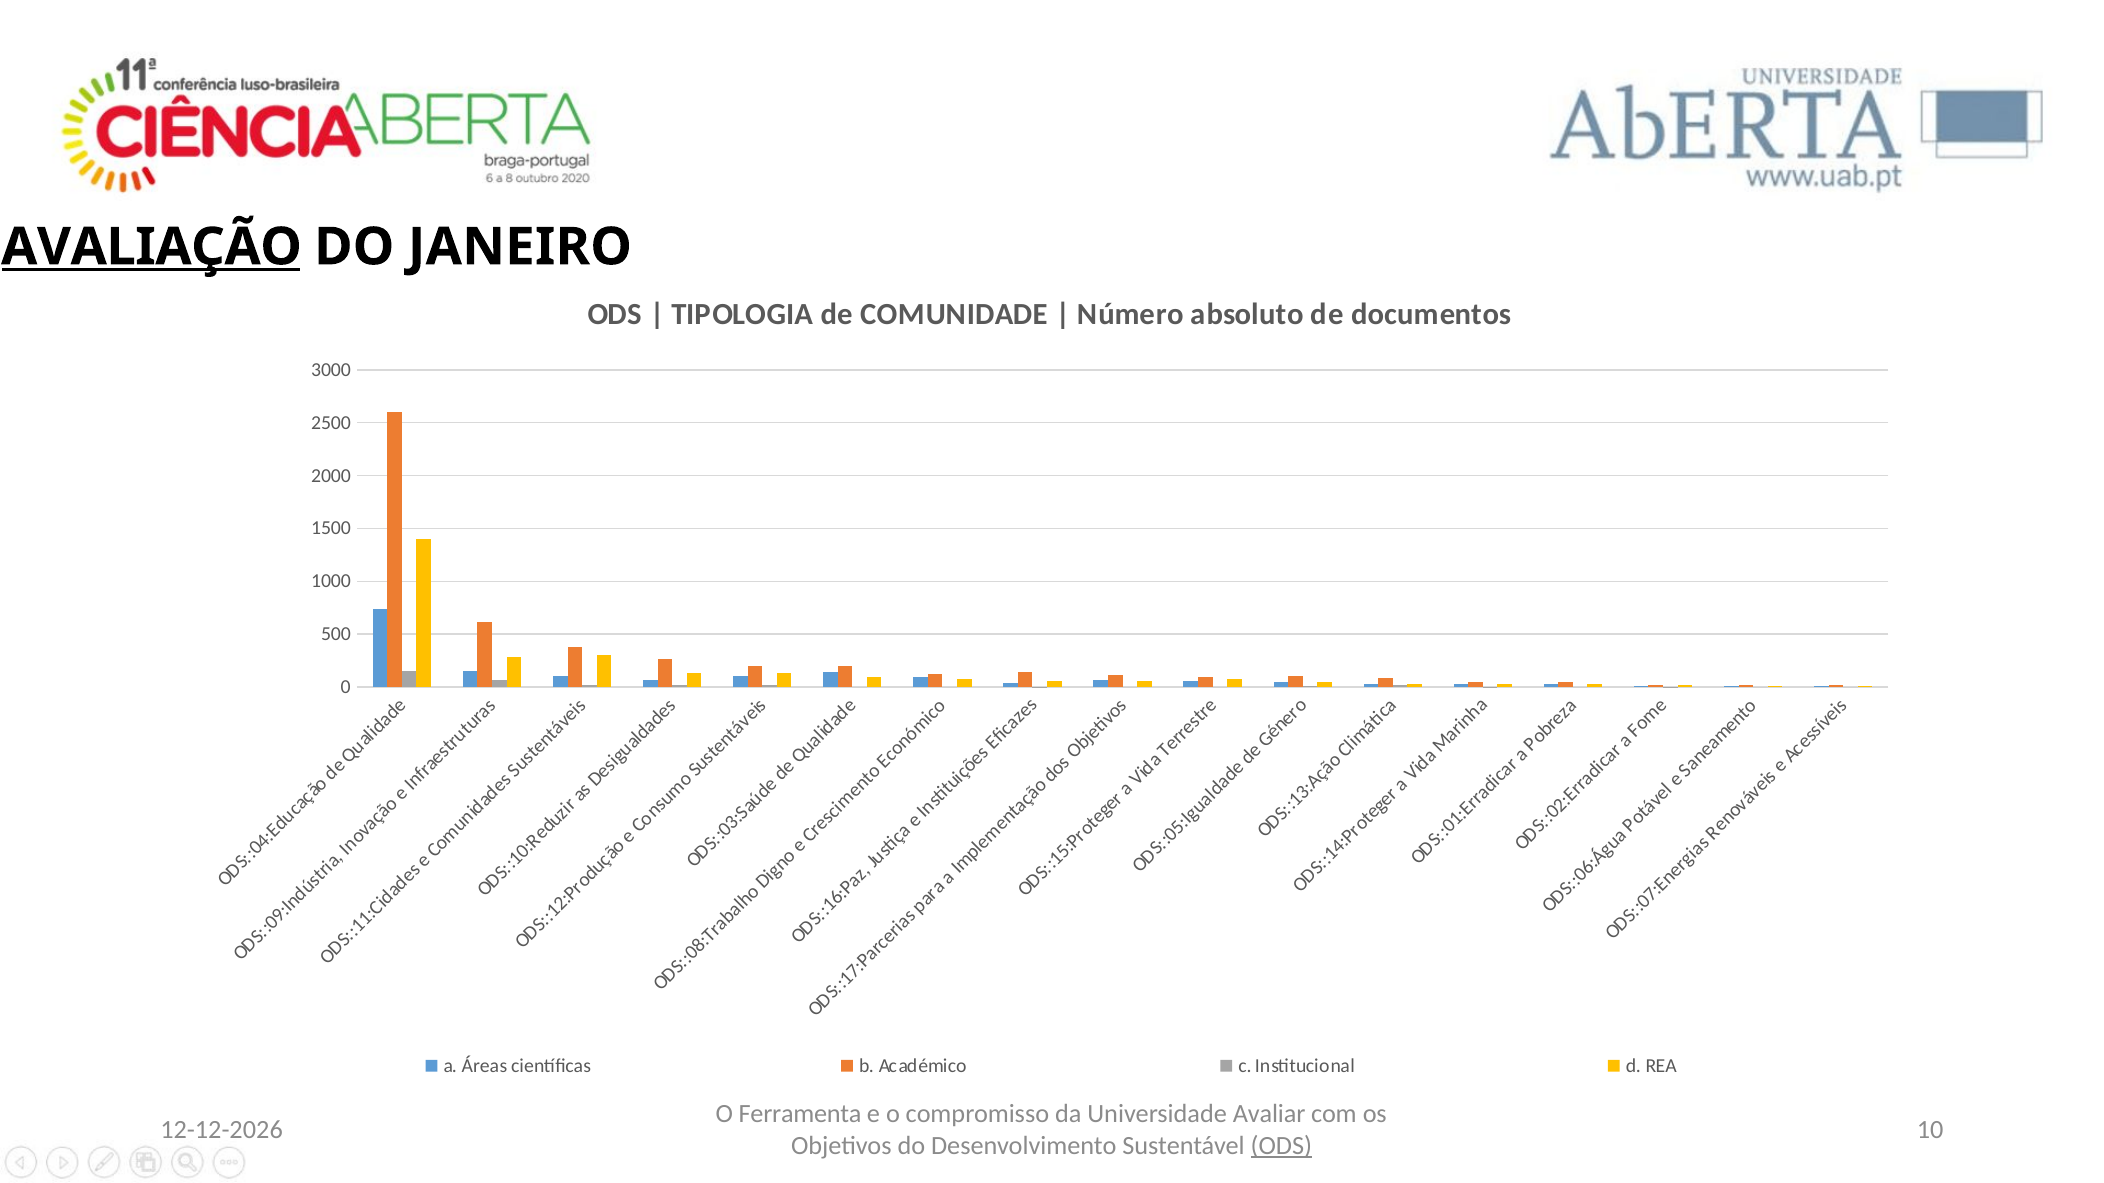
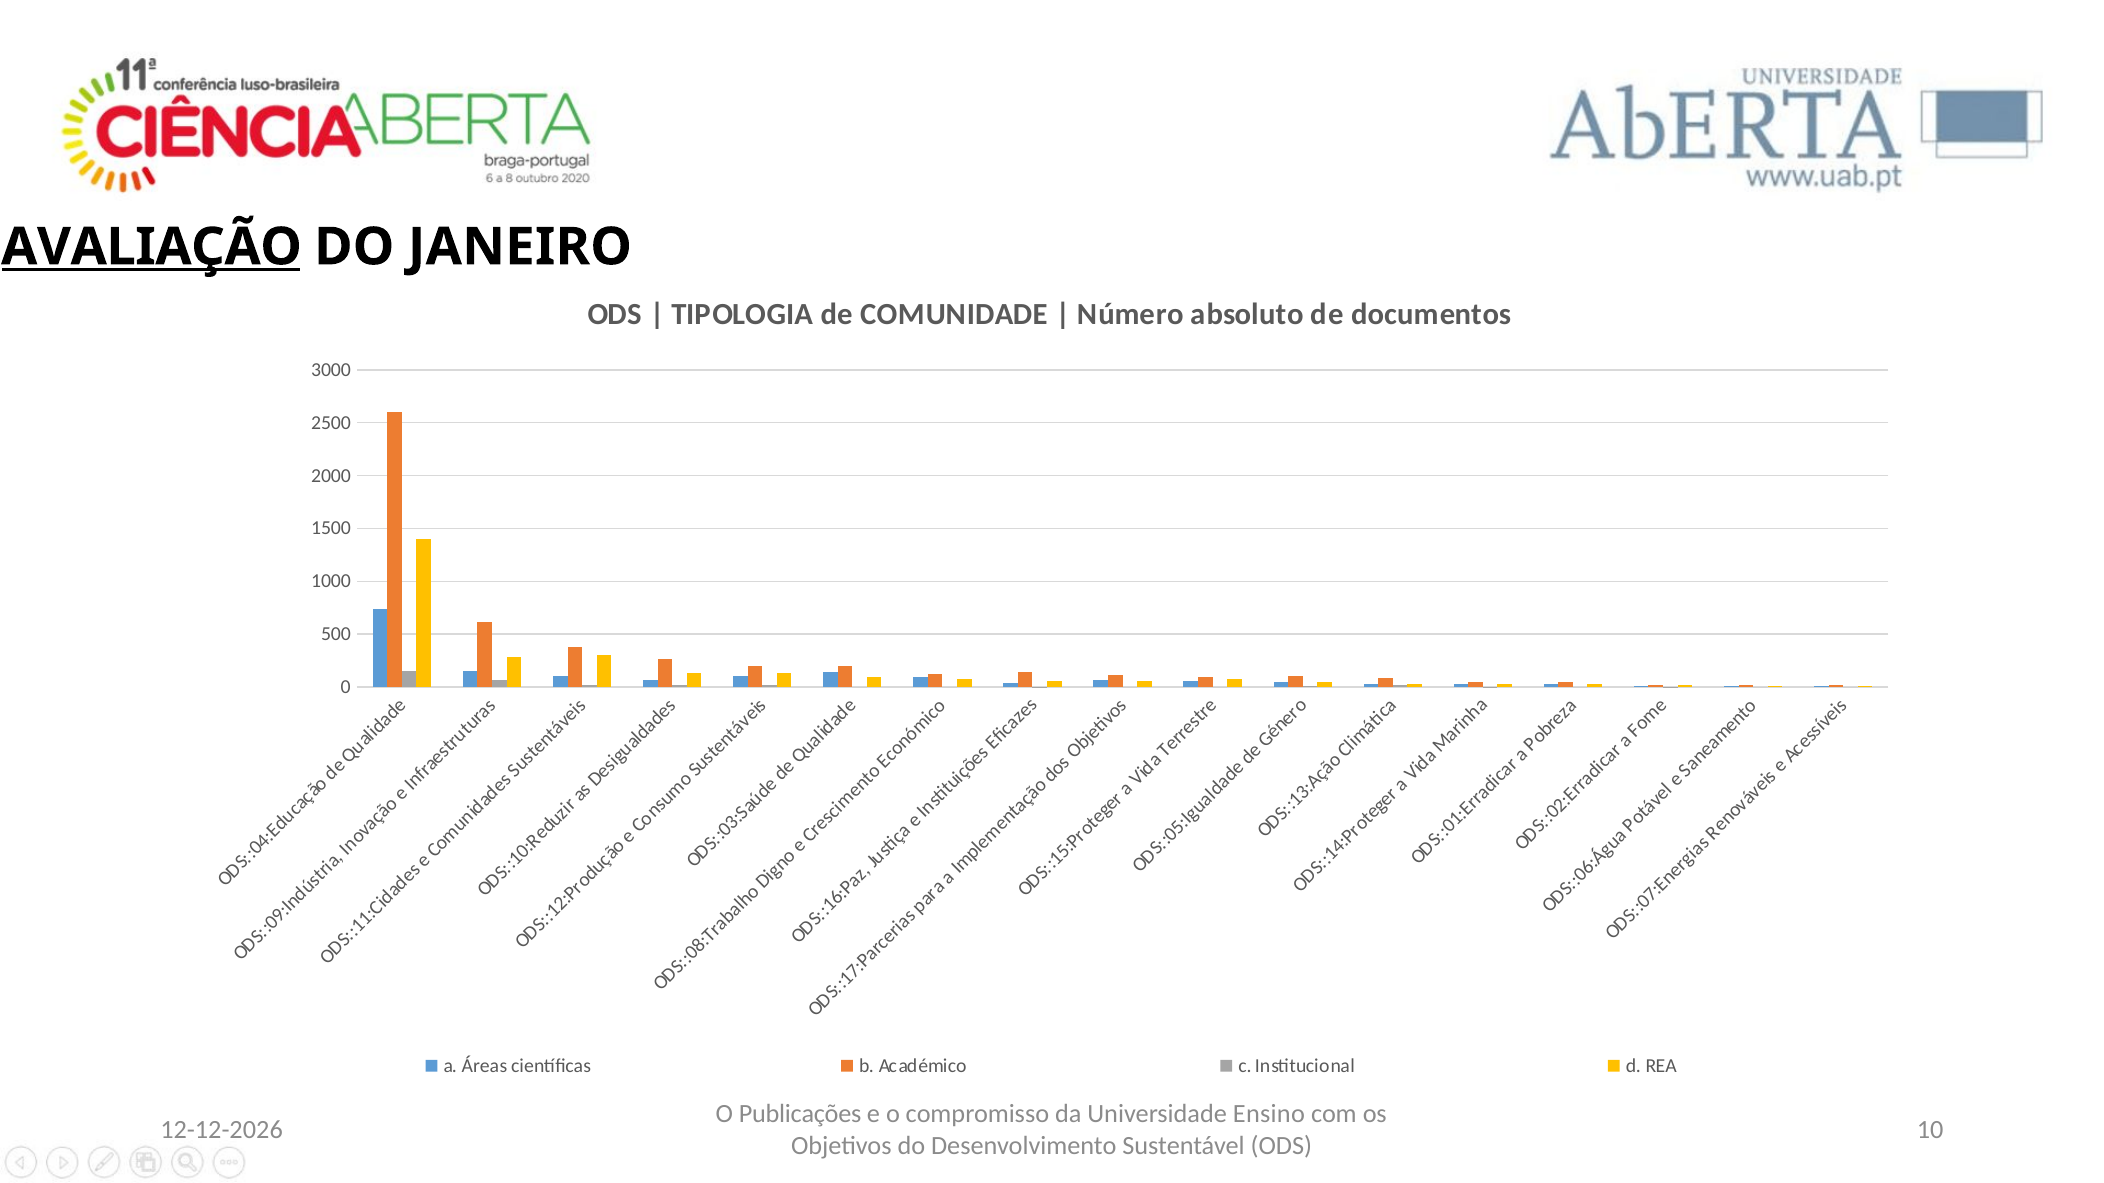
Ferramenta: Ferramenta -> Publicações (800, 1114)
Avaliar: Avaliar -> Ensino (1269, 1114)
ODS underline: present -> none (1281, 1146)
